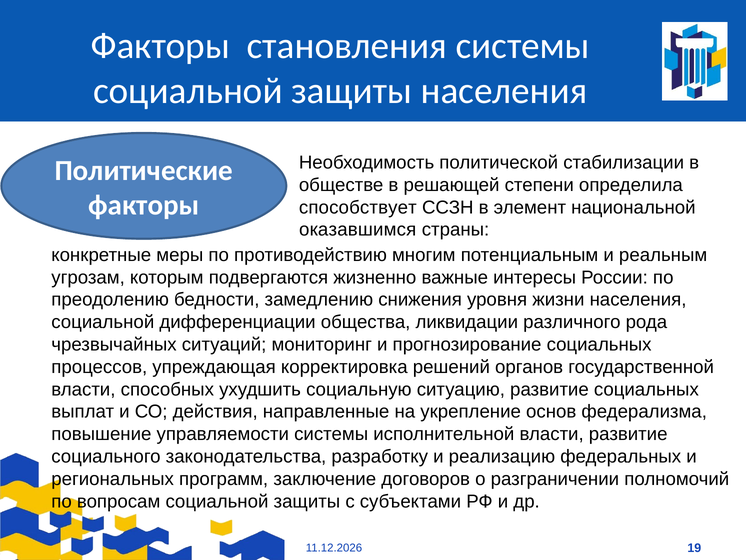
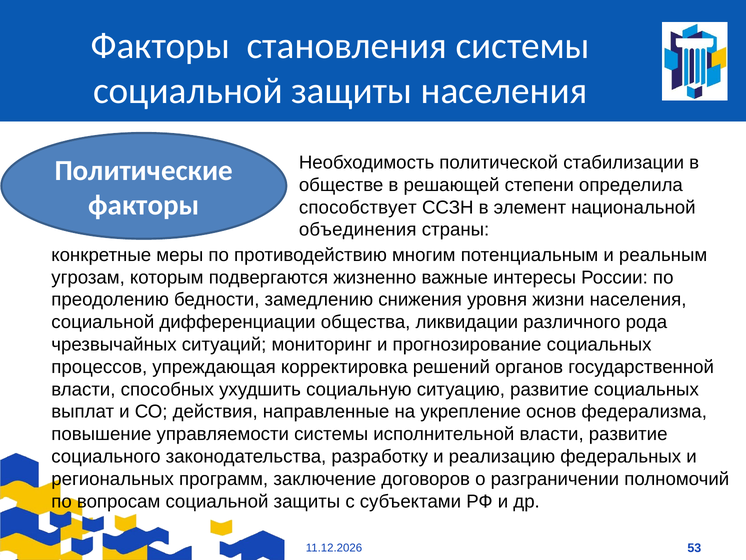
оказавшимся: оказавшимся -> объединения (358, 230)
19: 19 -> 53 (694, 548)
